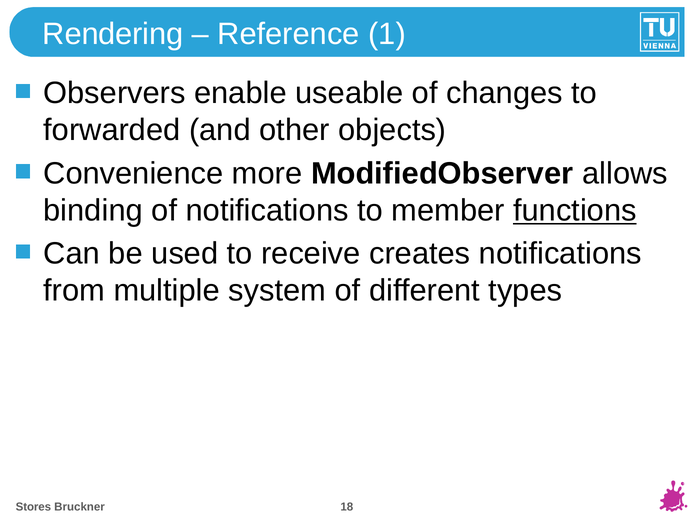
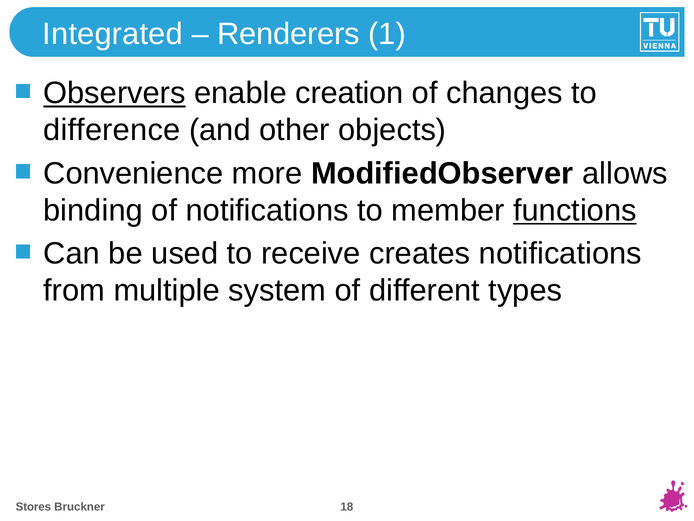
Rendering: Rendering -> Integrated (113, 34)
Reference: Reference -> Renderers (289, 34)
Observers underline: none -> present (114, 93)
useable: useable -> creation (349, 93)
forwarded: forwarded -> difference (112, 130)
